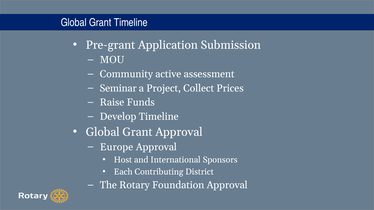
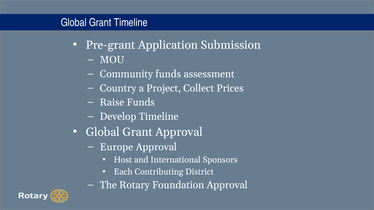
Community active: active -> funds (168, 74)
Seminar: Seminar -> Country (118, 88)
